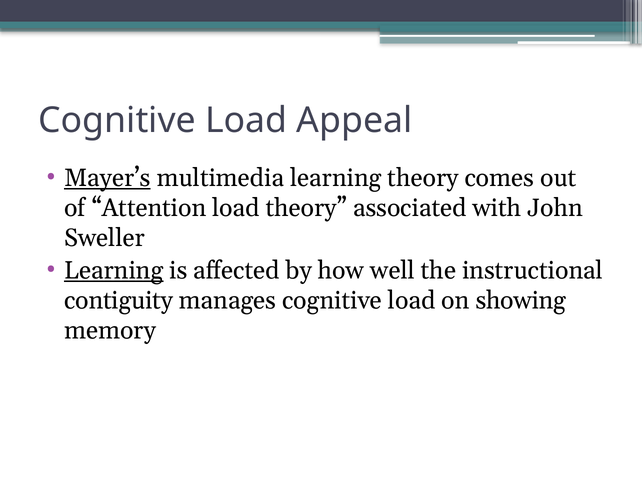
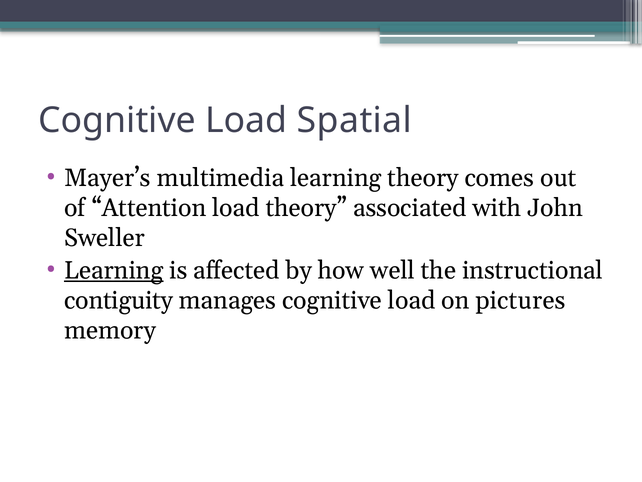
Appeal: Appeal -> Spatial (354, 120)
Mayer’s underline: present -> none (107, 178)
showing: showing -> pictures (521, 300)
